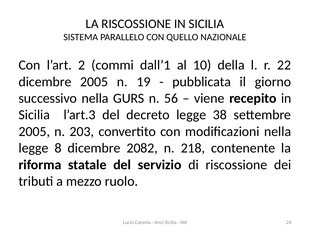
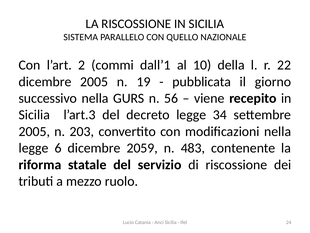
38: 38 -> 34 (220, 115)
8: 8 -> 6 (58, 148)
2082: 2082 -> 2059 (142, 148)
218: 218 -> 483 (193, 148)
